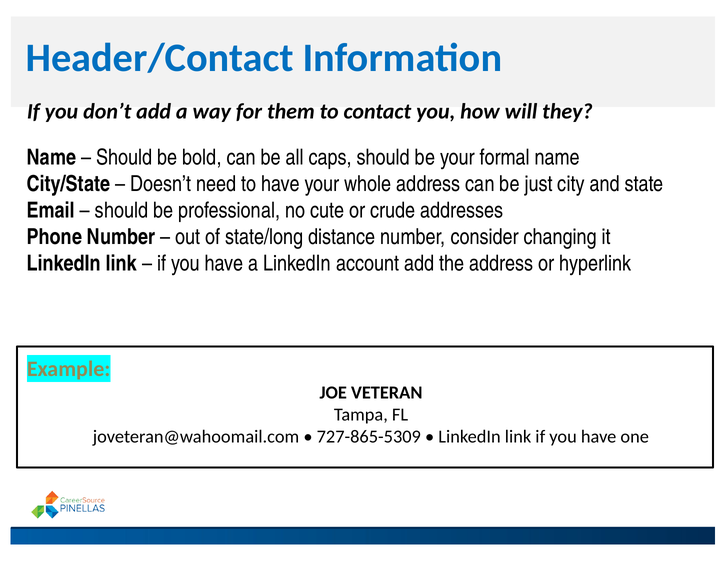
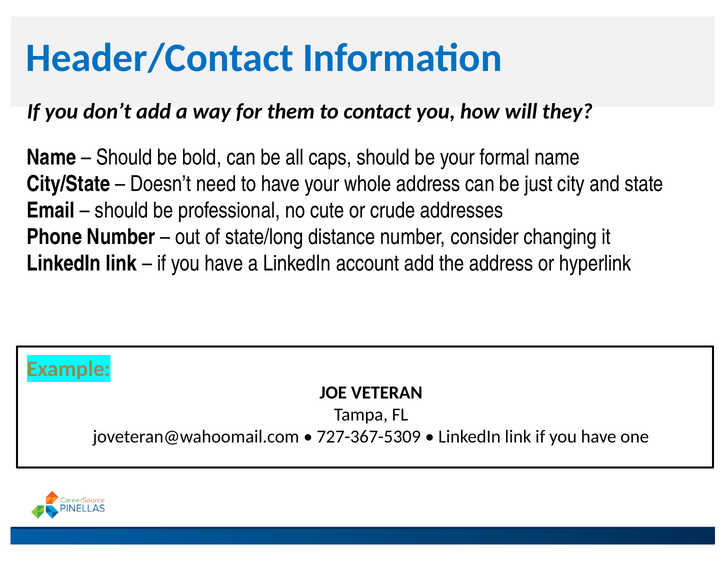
727-865-5309: 727-865-5309 -> 727-367-5309 (369, 437)
